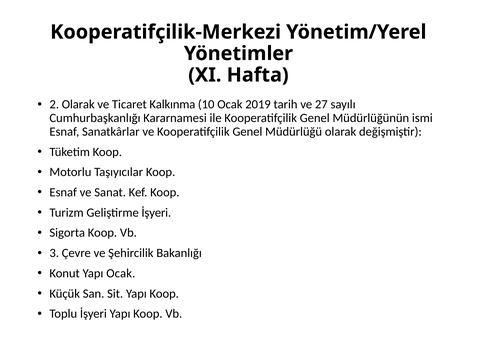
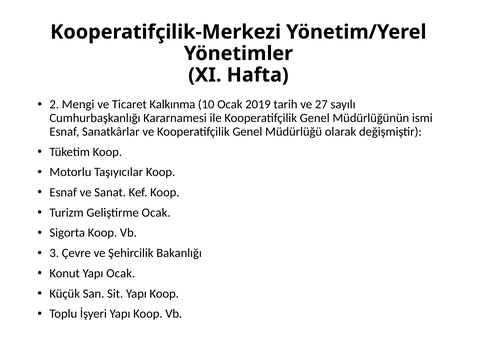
2 Olarak: Olarak -> Mengi (78, 104)
Geliştirme İşyeri: İşyeri -> Ocak (156, 212)
